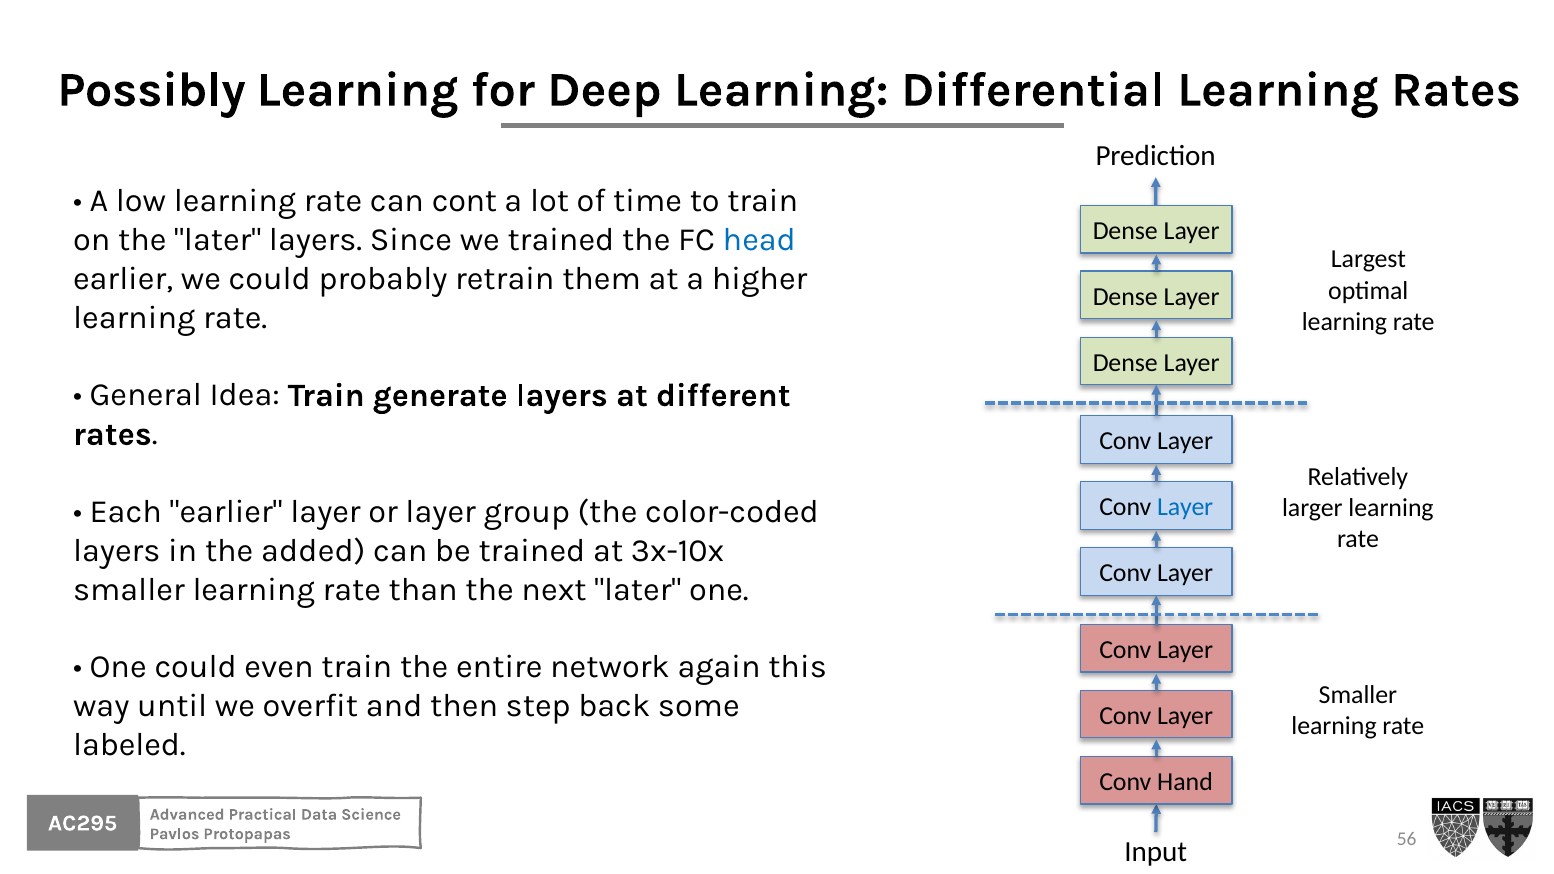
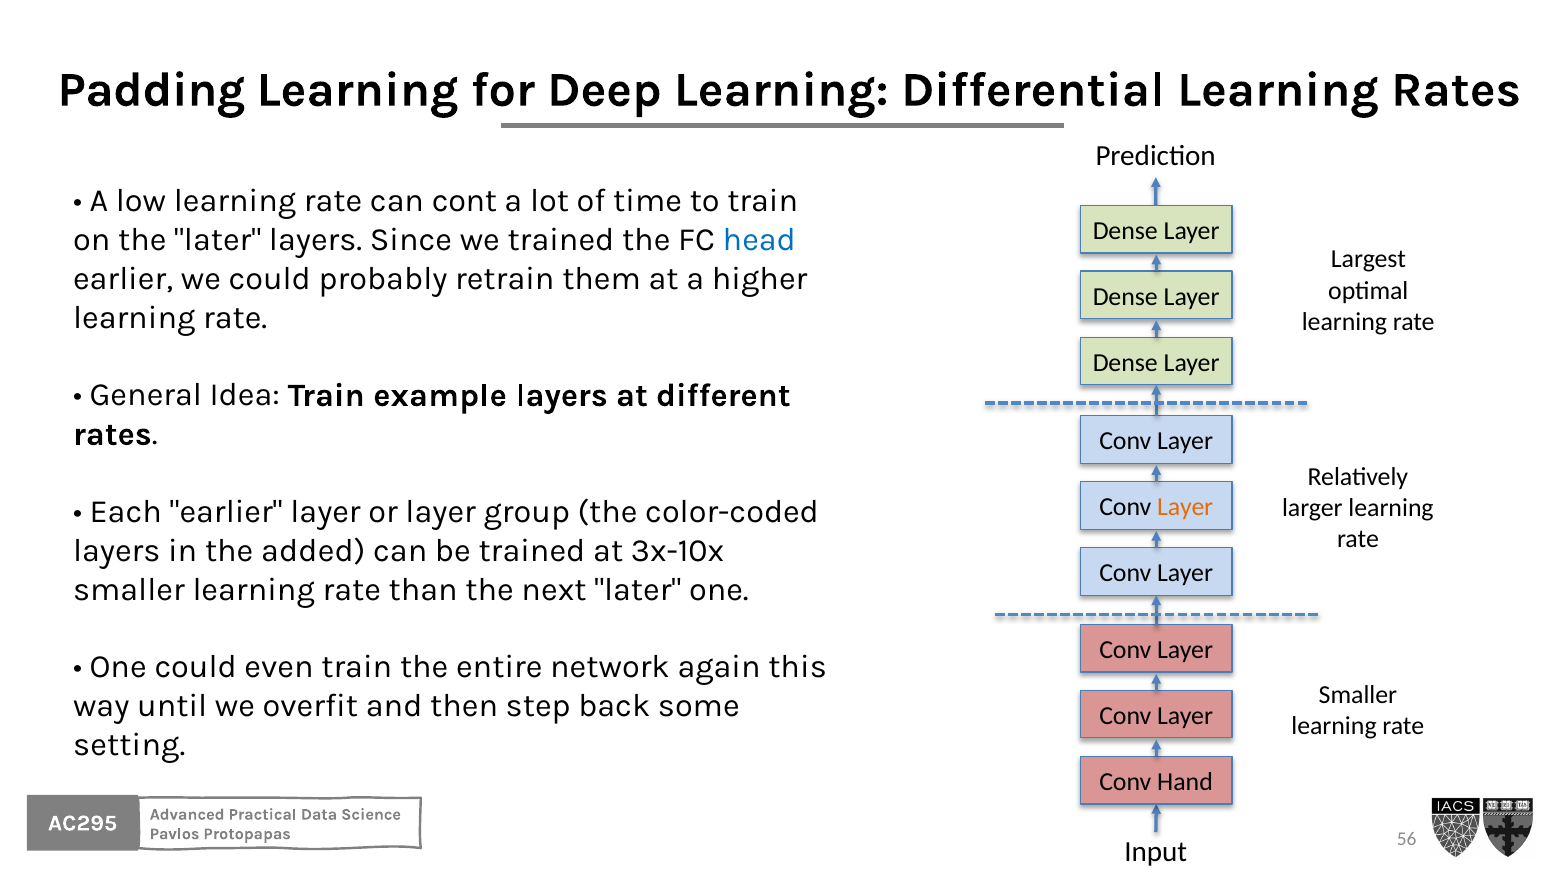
Possibly: Possibly -> Padding (151, 90)
generate: generate -> example (440, 395)
Layer colour: blue -> orange (1185, 507)
labeled: labeled -> setting (129, 745)
